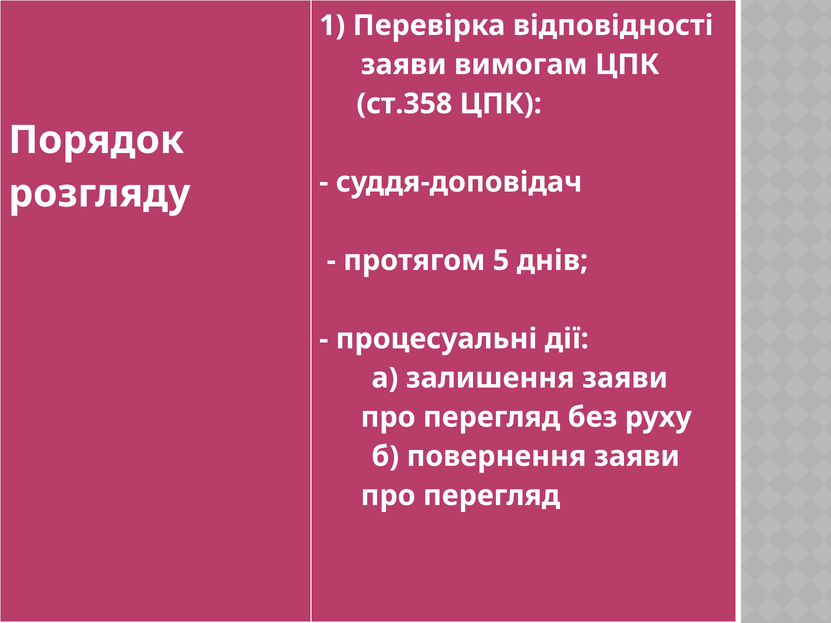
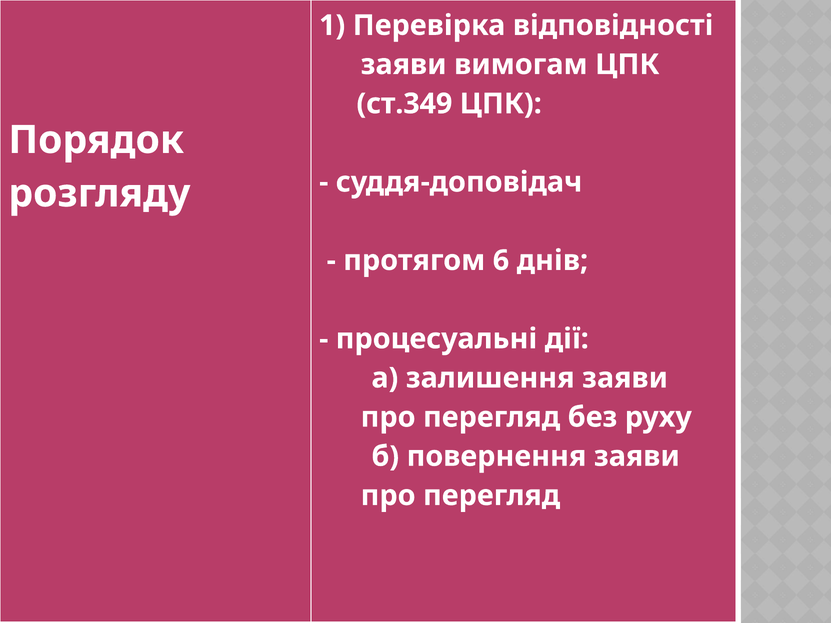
ст.358: ст.358 -> ст.349 (404, 104)
5: 5 -> 6 (501, 261)
